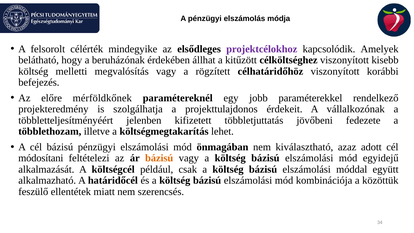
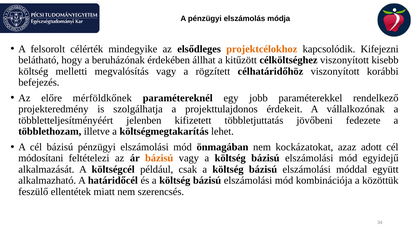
projektcélokhoz colour: purple -> orange (262, 49)
Amelyek: Amelyek -> Kifejezni (380, 49)
kiválasztható: kiválasztható -> kockázatokat (304, 147)
